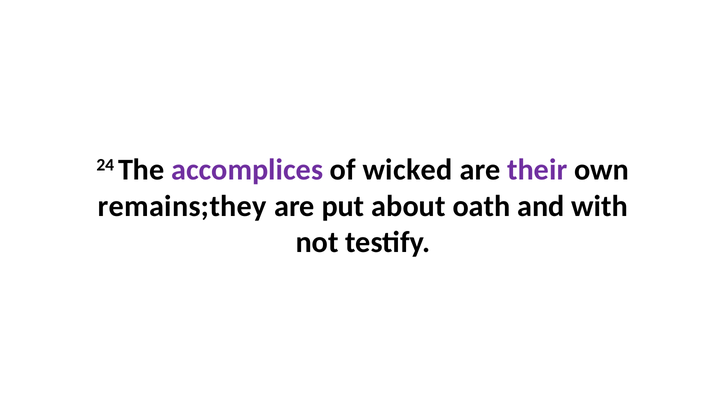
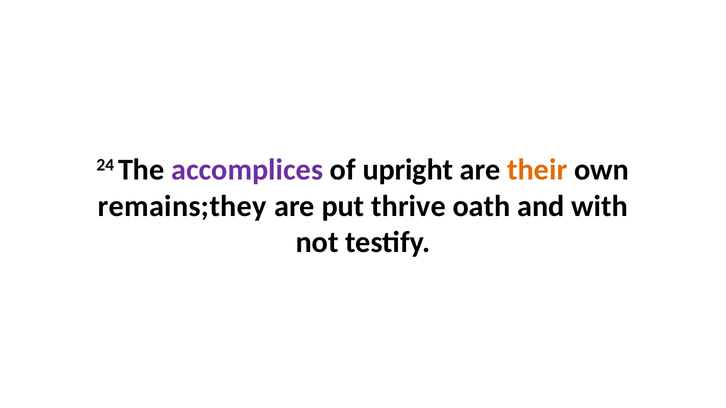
wicked: wicked -> upright (408, 170)
their colour: purple -> orange (537, 170)
about: about -> thrive (409, 206)
